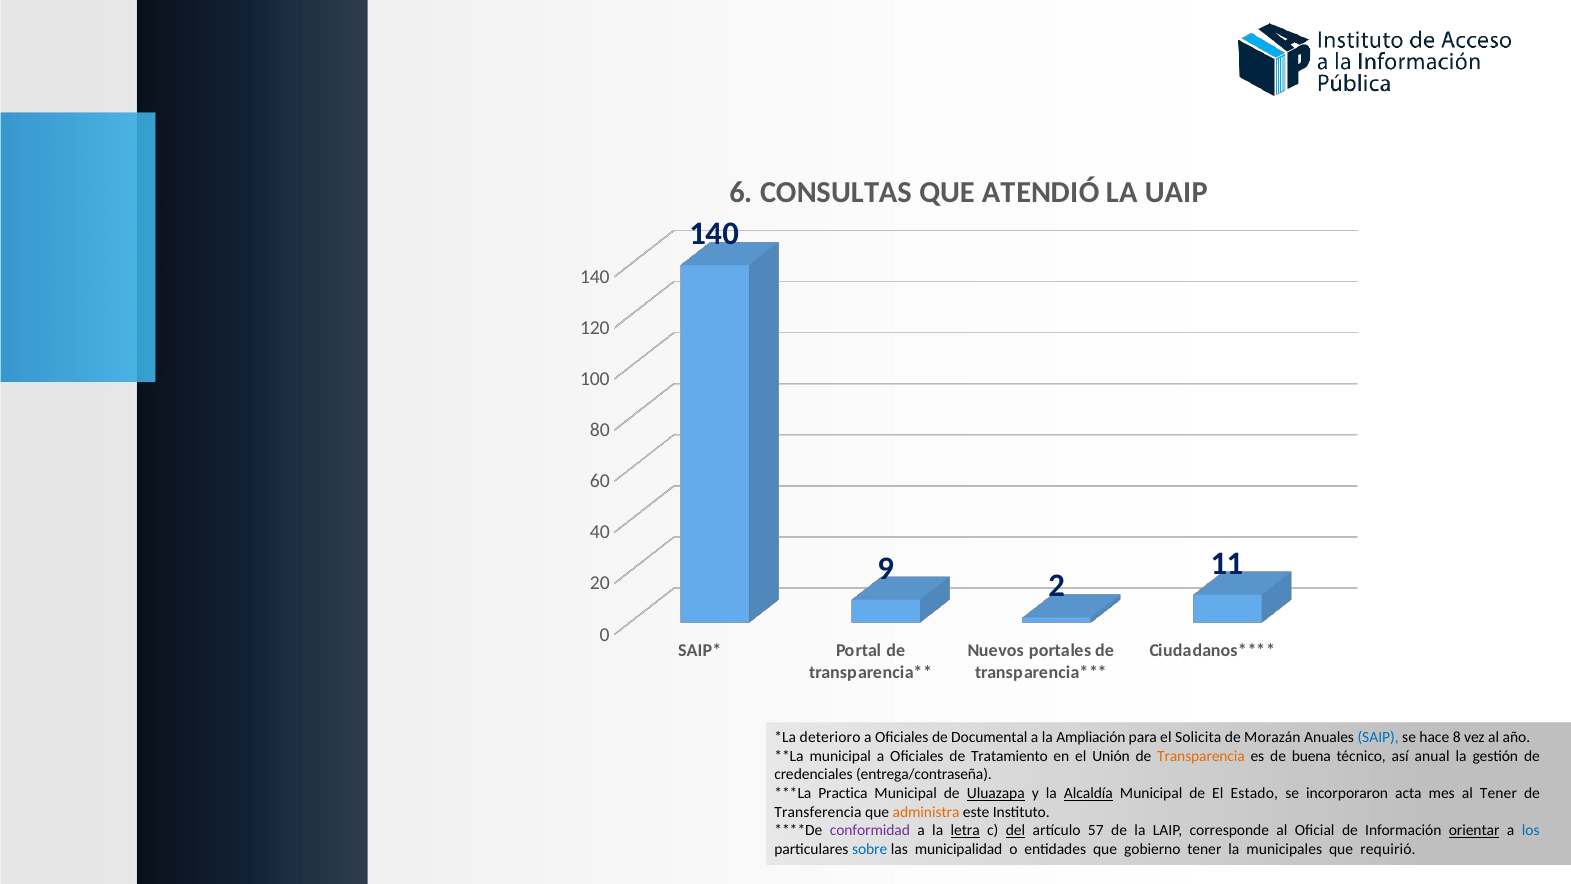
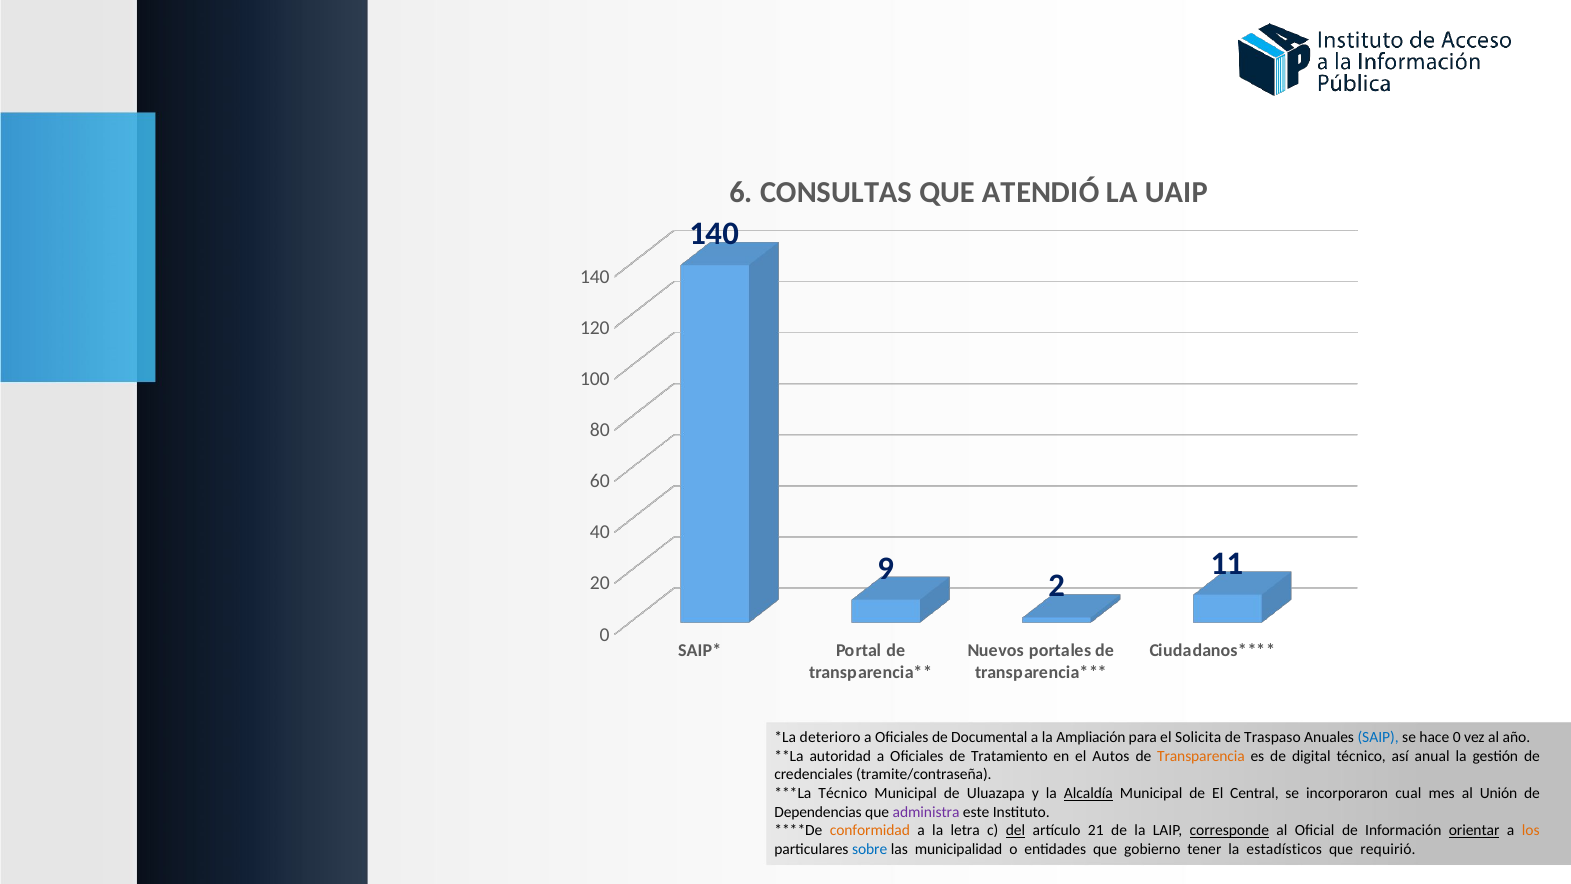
Morazán: Morazán -> Traspaso (1272, 737)
hace 8: 8 -> 0 (1457, 737)
municipal: municipal -> autoridad (840, 756)
Unión: Unión -> Autos (1111, 756)
buena: buena -> digital (1311, 756)
entrega/contraseña: entrega/contraseña -> tramite/contraseña (924, 775)
Practica: Practica -> Técnico (843, 793)
Uluazapa underline: present -> none (996, 793)
Estado: Estado -> Central (1254, 793)
acta: acta -> cual (1408, 793)
al Tener: Tener -> Unión (1499, 793)
Transferencia: Transferencia -> Dependencias (818, 812)
administra colour: orange -> purple (926, 812)
conformidad colour: purple -> orange (870, 830)
letra underline: present -> none (965, 830)
57: 57 -> 21 (1096, 830)
corresponde underline: none -> present (1229, 830)
los colour: blue -> orange (1531, 830)
municipales: municipales -> estadísticos (1284, 849)
